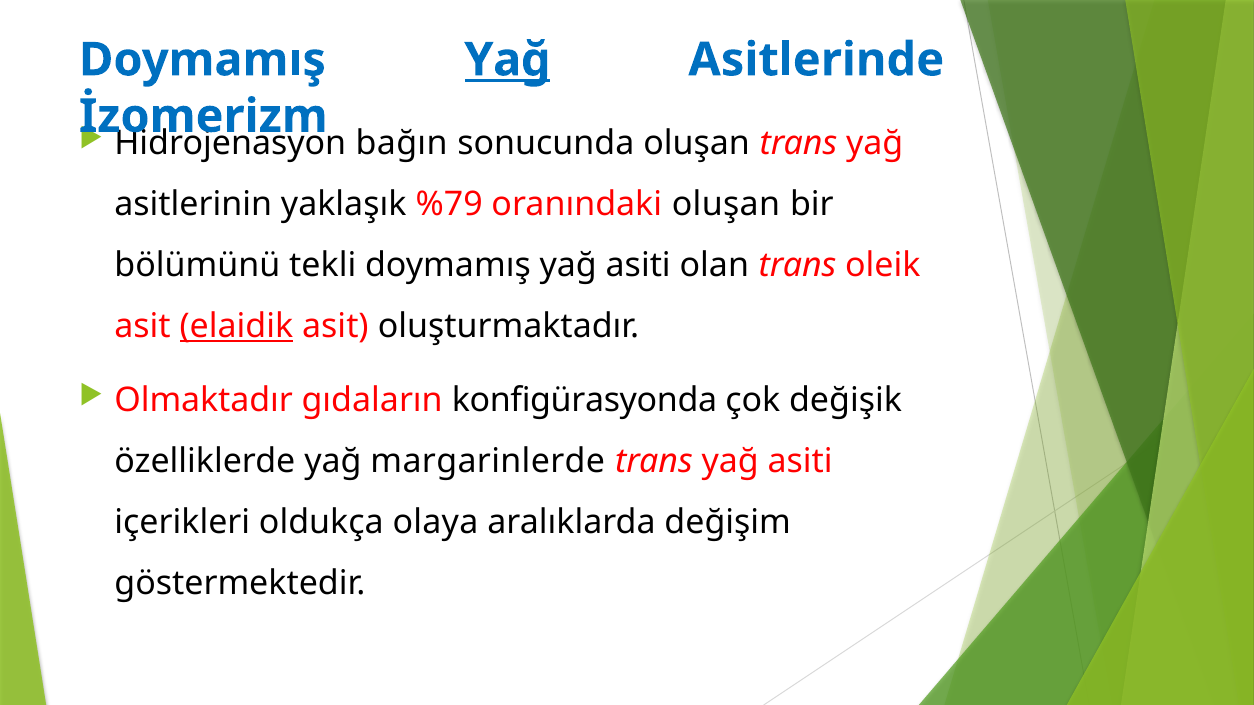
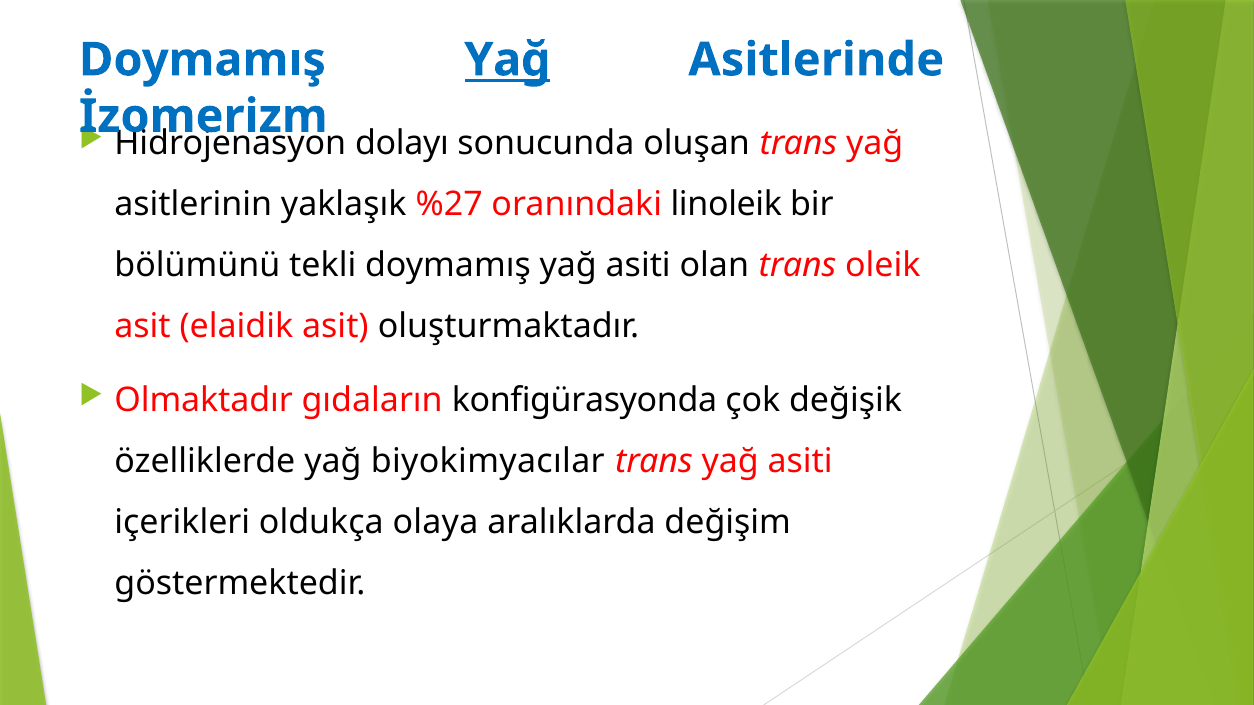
bağın: bağın -> dolayı (402, 143)
%79: %79 -> %27 (449, 204)
oranındaki oluşan: oluşan -> linoleik (726, 204)
elaidik underline: present -> none (236, 327)
margarinlerde: margarinlerde -> biyokimyacılar (488, 462)
